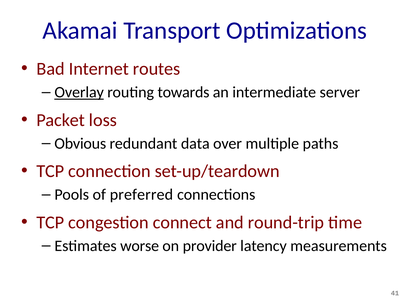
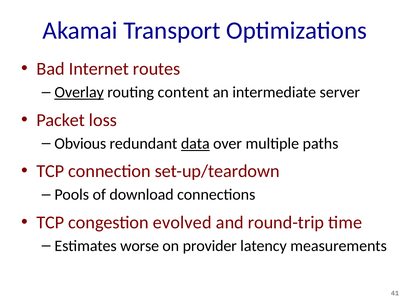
towards: towards -> content (183, 92)
data underline: none -> present (195, 144)
preferred: preferred -> download (142, 195)
connect: connect -> evolved (182, 223)
